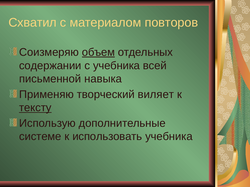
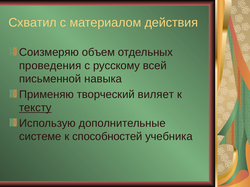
повторов: повторов -> действия (171, 23)
объем underline: present -> none (98, 52)
содержании: содержании -> проведения (50, 66)
с учебника: учебника -> русскому (116, 66)
использовать: использовать -> способностей (107, 137)
